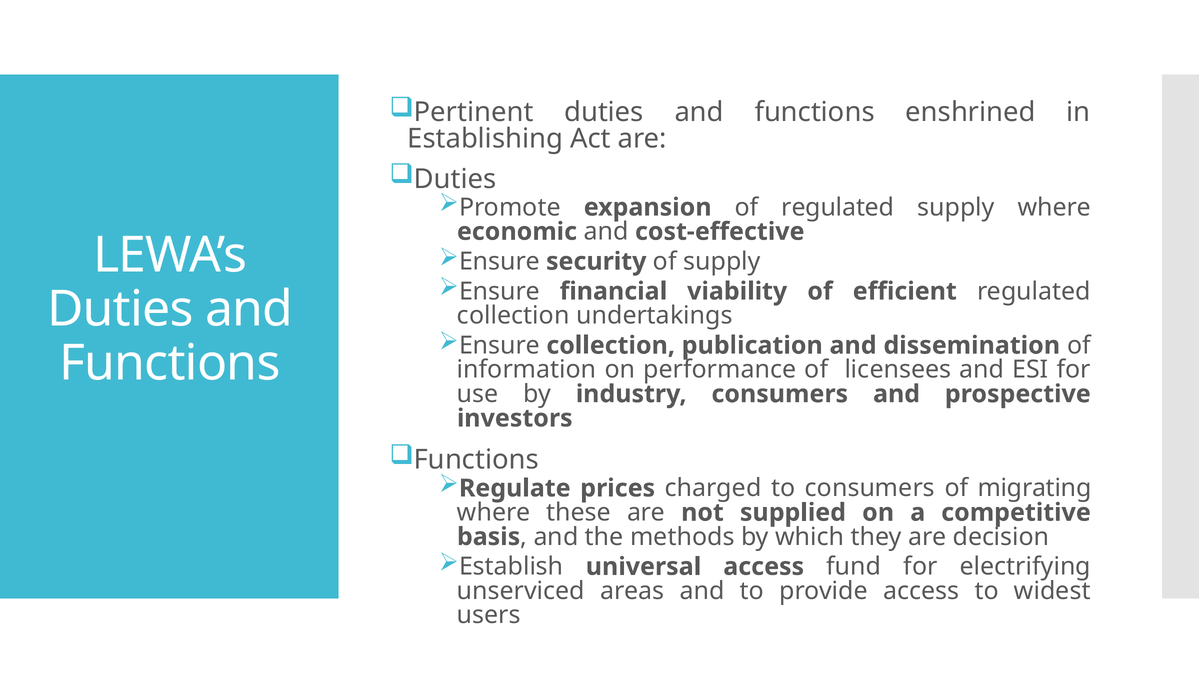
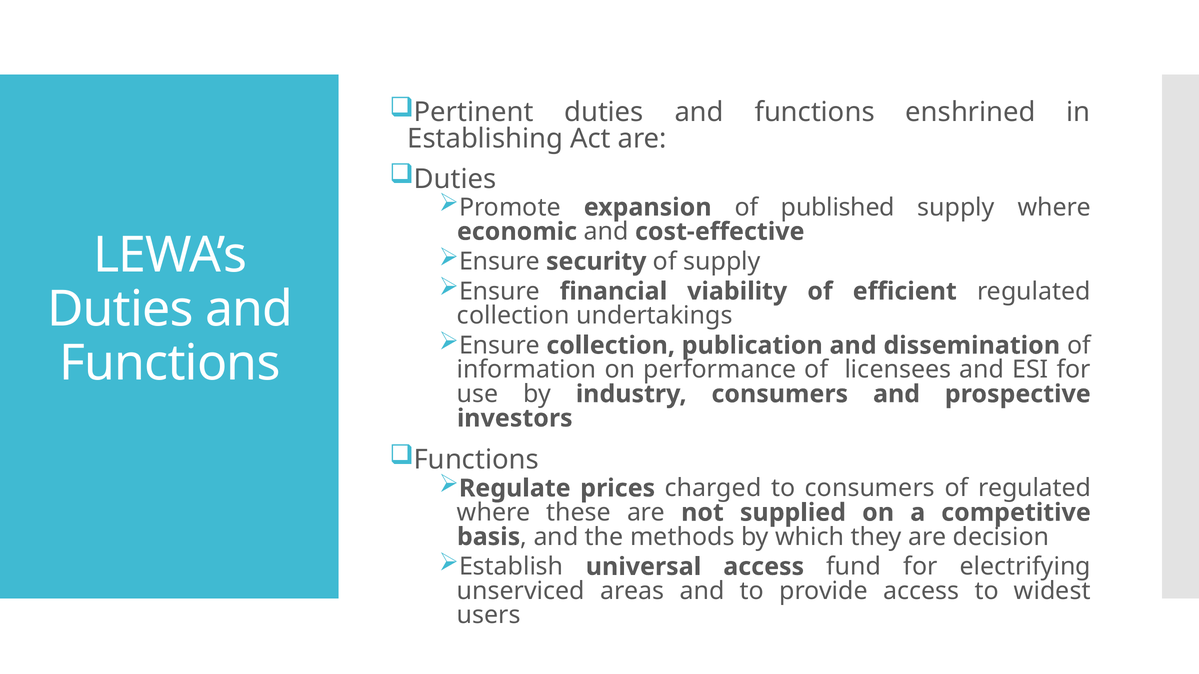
of regulated: regulated -> published (838, 207)
of migrating: migrating -> regulated (1034, 489)
